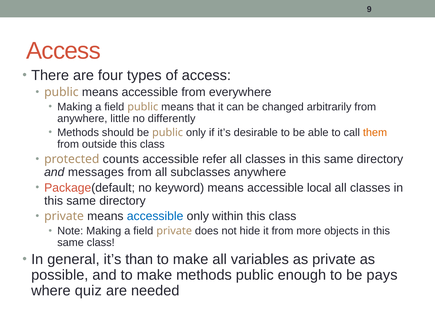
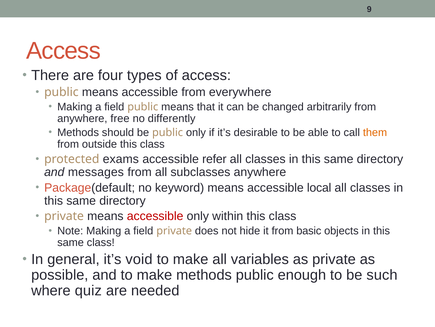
little: little -> free (120, 118)
counts: counts -> exams (121, 159)
accessible colour: blue -> red (155, 216)
more: more -> basic (309, 230)
than: than -> void (139, 259)
pays: pays -> such (382, 274)
